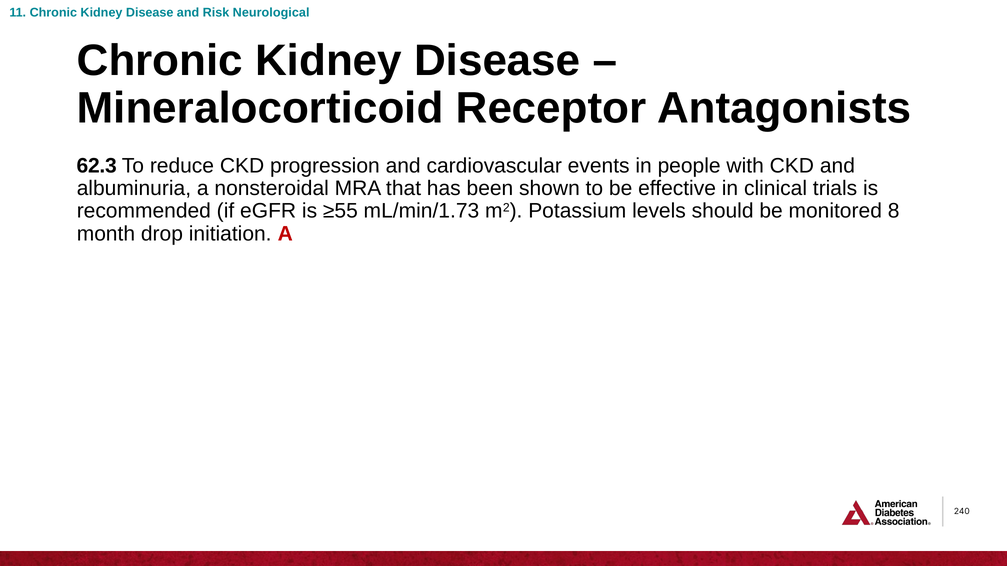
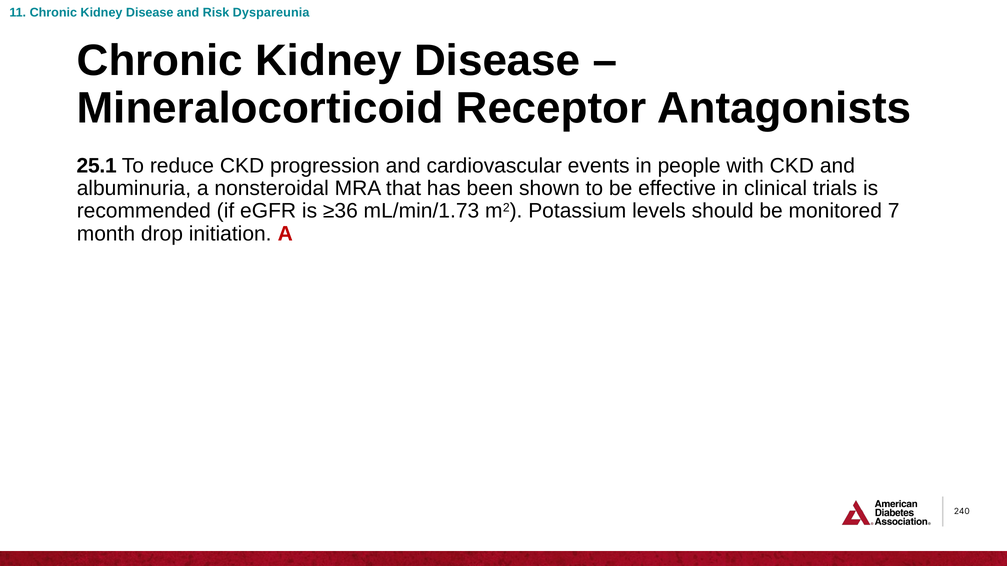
Neurological: Neurological -> Dyspareunia (271, 13)
62.3: 62.3 -> 25.1 (97, 166)
≥55: ≥55 -> ≥36 (340, 211)
8: 8 -> 7 (894, 211)
